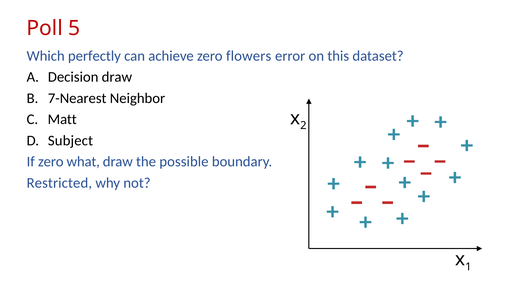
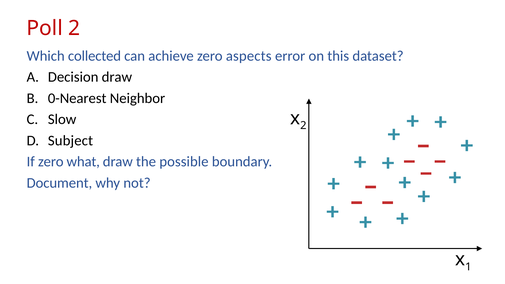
Poll 5: 5 -> 2 (74, 28)
perfectly: perfectly -> collected (94, 56)
flowers: flowers -> aspects (249, 56)
7-Nearest: 7-Nearest -> 0-Nearest (77, 98)
Matt: Matt -> Slow (62, 119)
Restricted: Restricted -> Document (59, 183)
